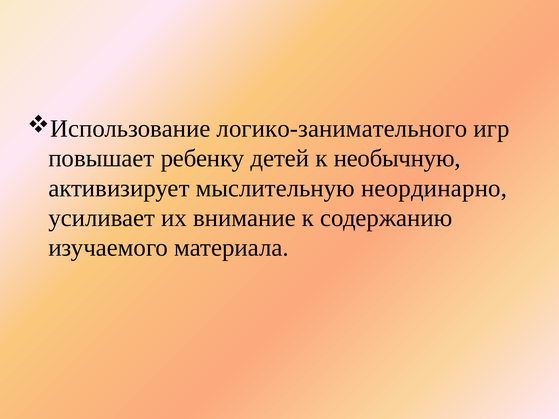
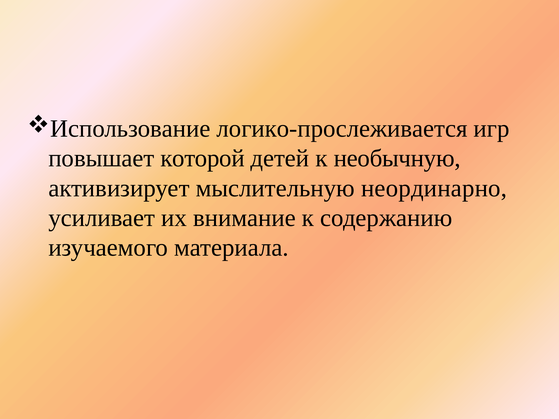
логико-занимательного: логико-занимательного -> логико-прослеживается (342, 129)
ребенку: ребенку -> которой (203, 158)
